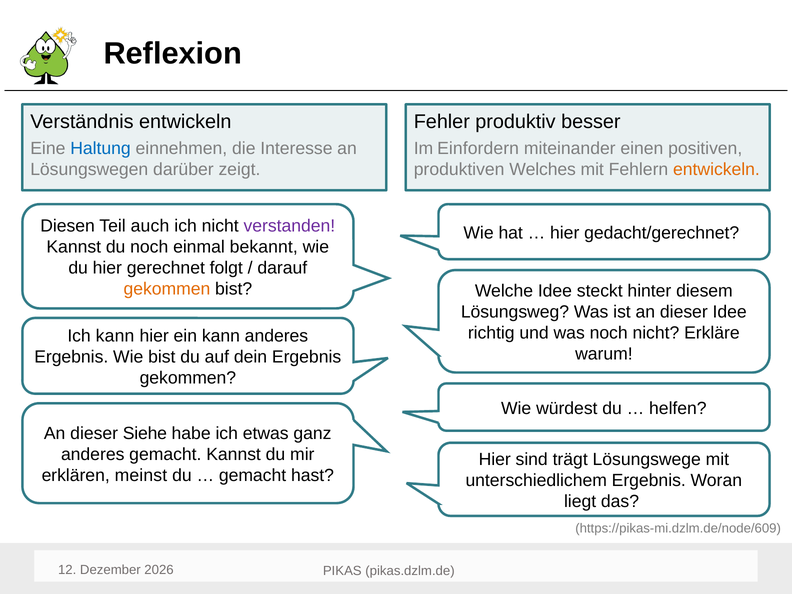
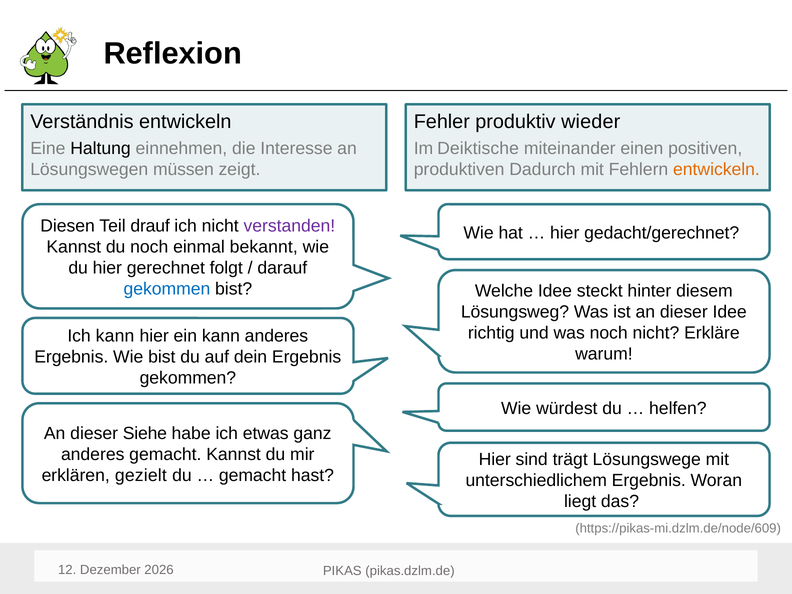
besser: besser -> wieder (591, 122)
Haltung colour: blue -> black (101, 148)
Einfordern: Einfordern -> Deiktische (478, 148)
darüber: darüber -> müssen (183, 169)
Welches: Welches -> Dadurch (542, 169)
auch: auch -> drauf (150, 226)
gekommen colour: orange -> blue (167, 289)
meinst: meinst -> gezielt (141, 476)
